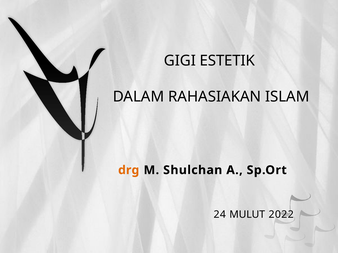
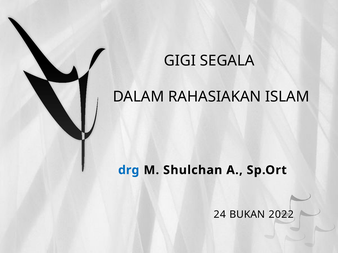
ESTETIK: ESTETIK -> SEGALA (227, 61)
drg colour: orange -> blue (129, 170)
MULUT: MULUT -> BUKAN (247, 215)
